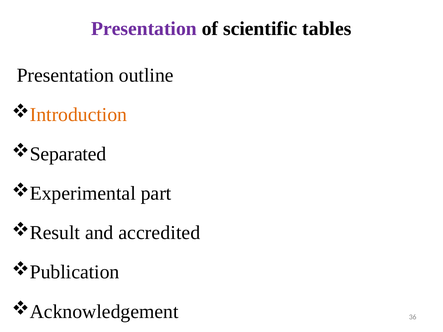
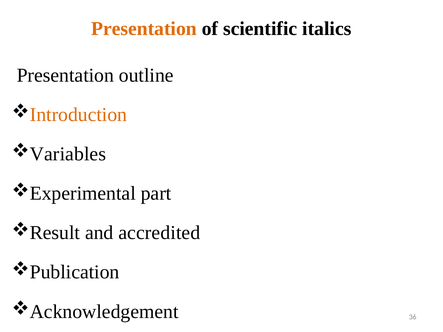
Presentation colour: purple -> orange (144, 29)
tables: tables -> italics (327, 29)
Separated: Separated -> Variables (68, 154)
